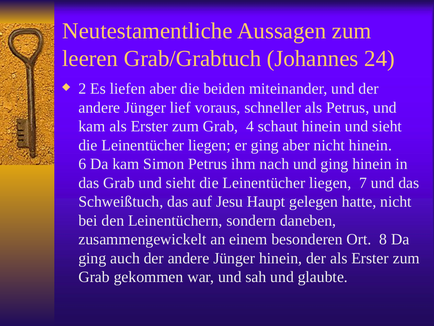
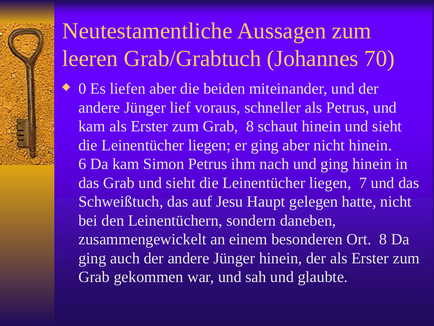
24: 24 -> 70 (379, 58)
2: 2 -> 0 (82, 89)
Grab 4: 4 -> 8 (250, 126)
